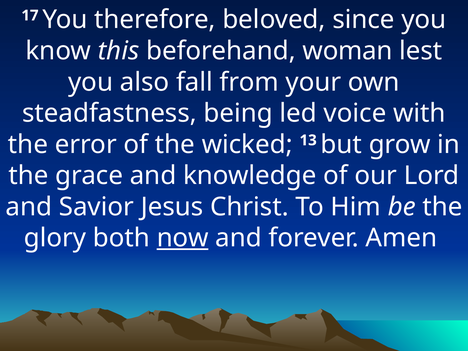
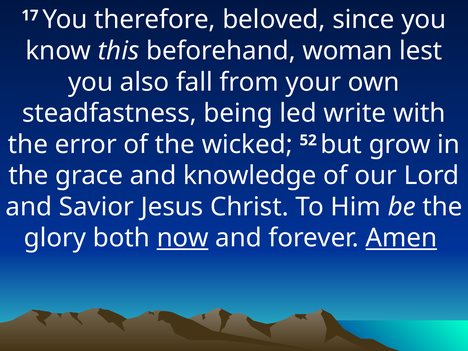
voice: voice -> write (355, 113)
13: 13 -> 52 (308, 140)
Amen underline: none -> present (401, 238)
